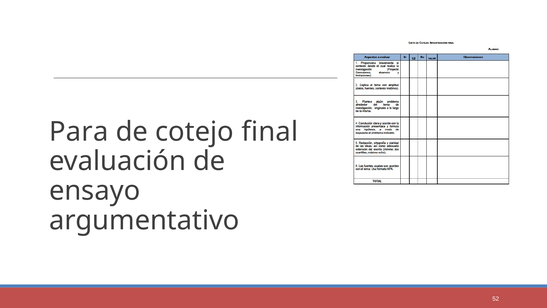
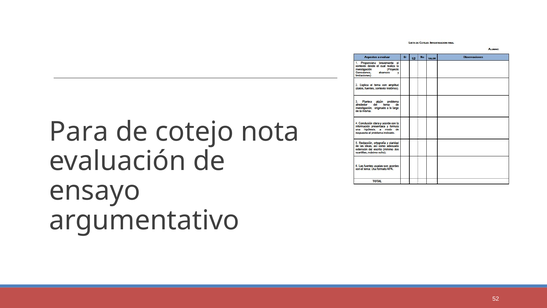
final: final -> nota (270, 132)
